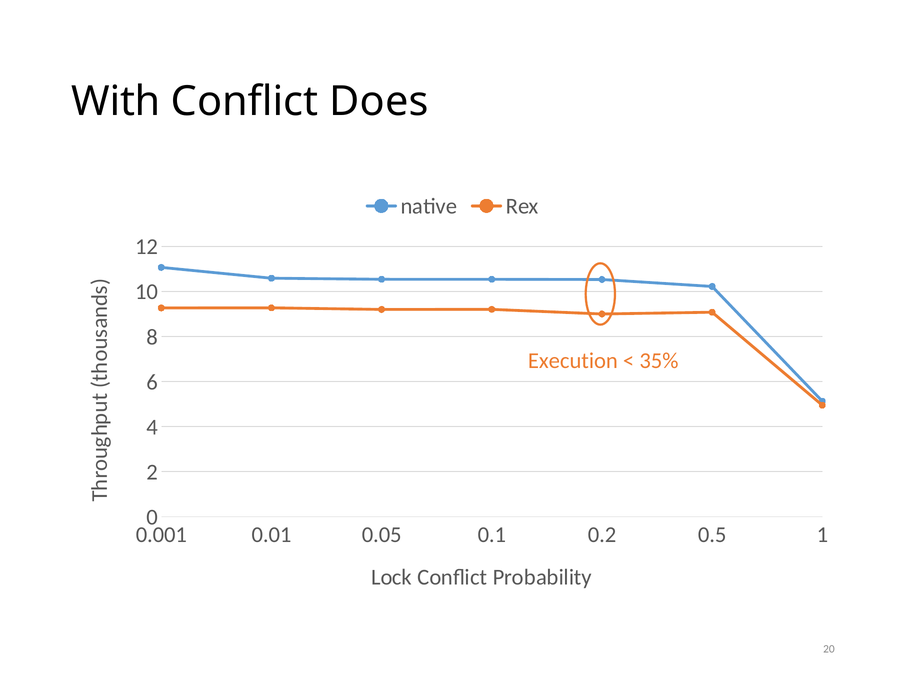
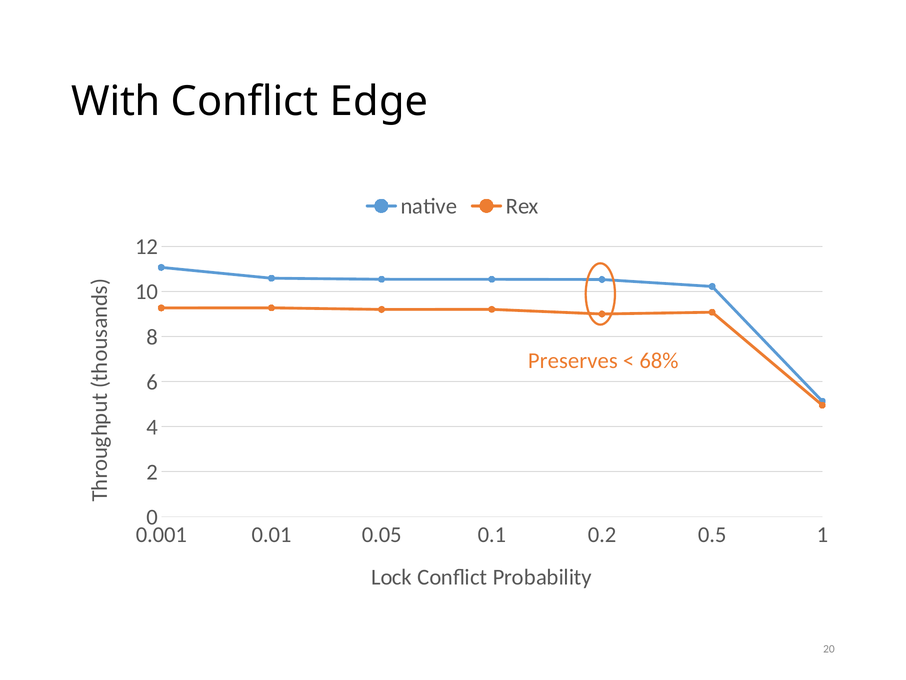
Does: Does -> Edge (379, 102)
Execution: Execution -> Preserves (573, 360)
35%: 35% -> 68% (659, 360)
